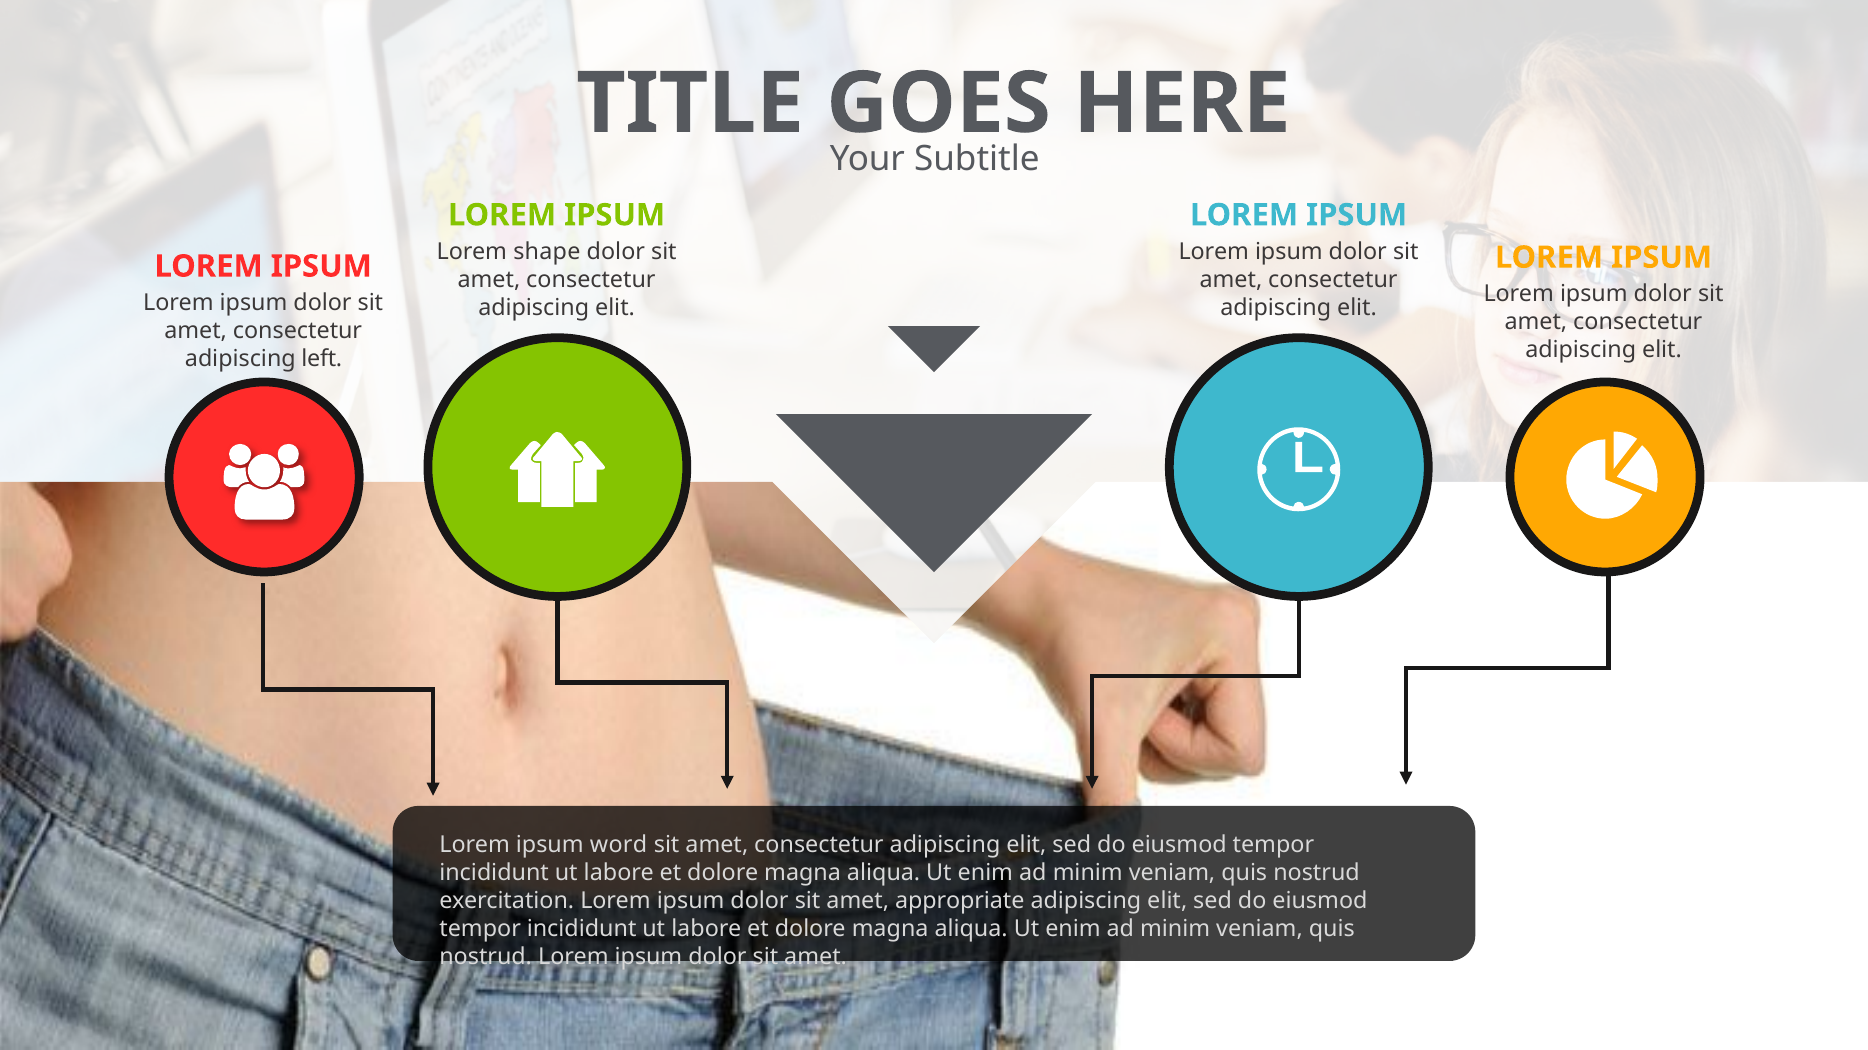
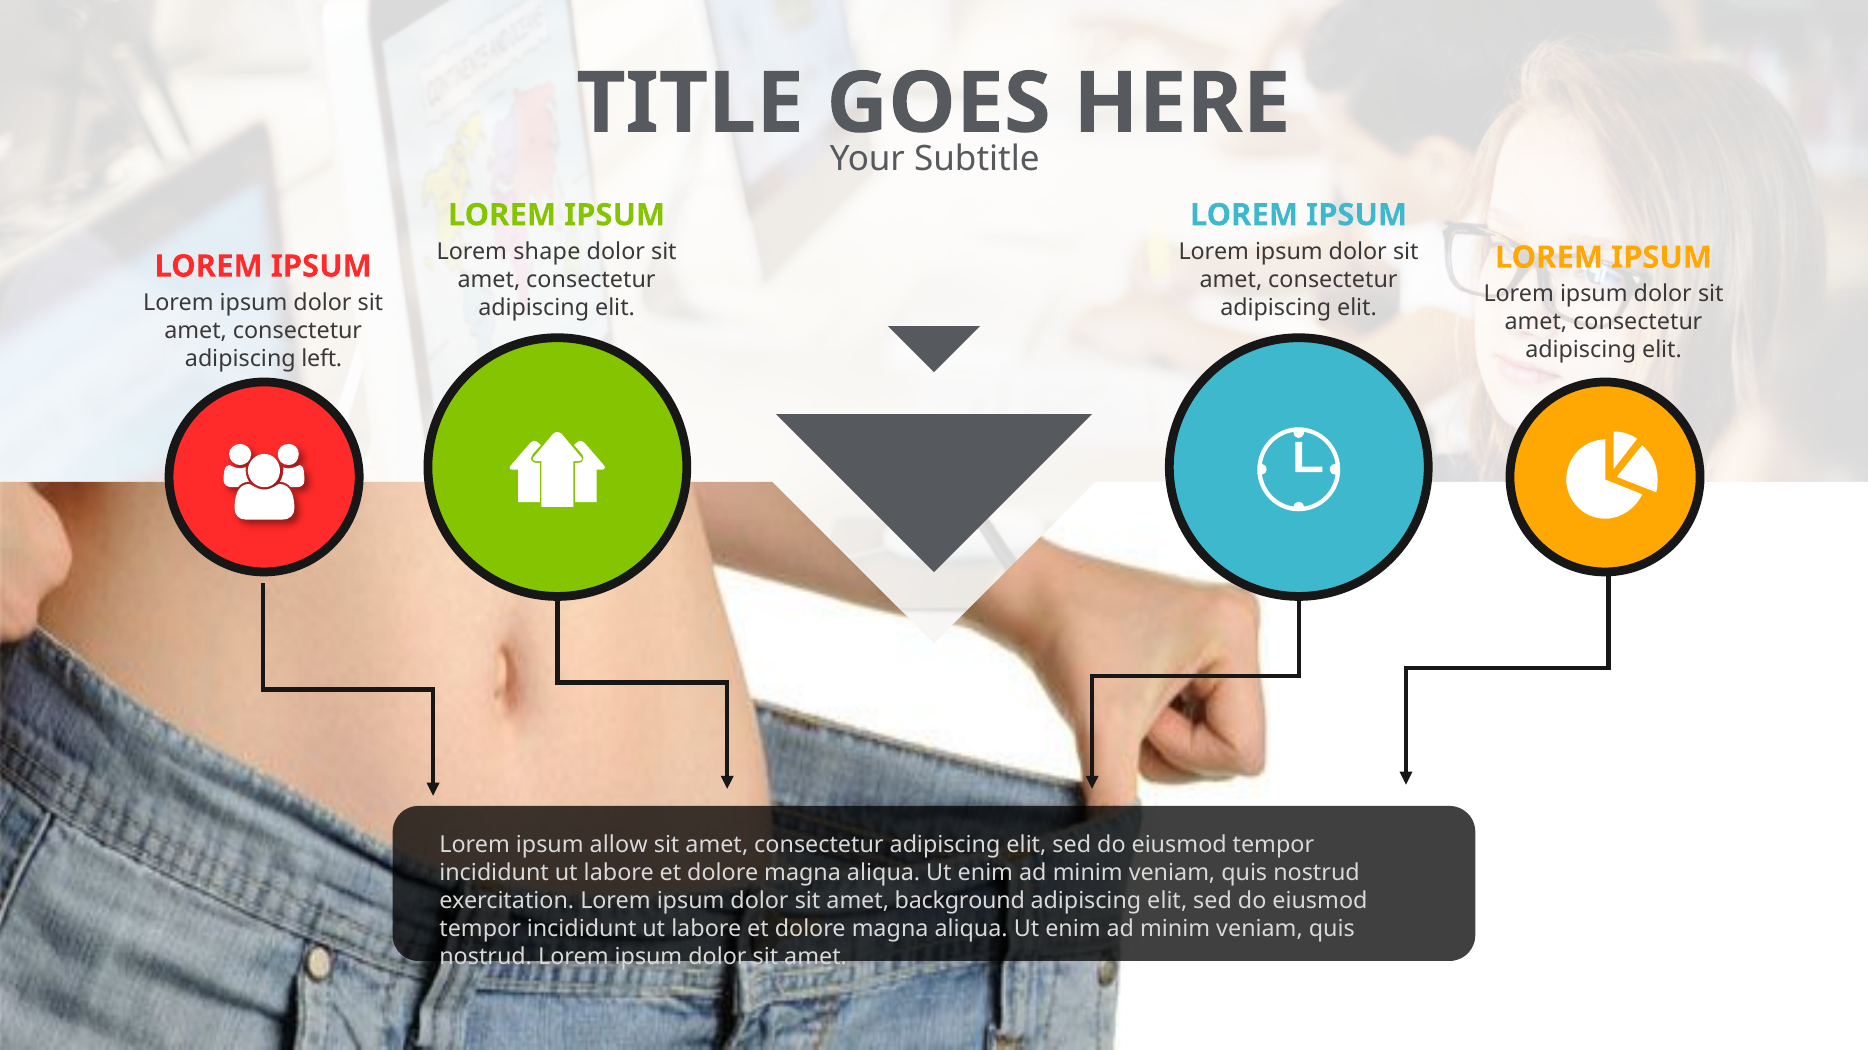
word: word -> allow (619, 845)
appropriate: appropriate -> background (960, 901)
